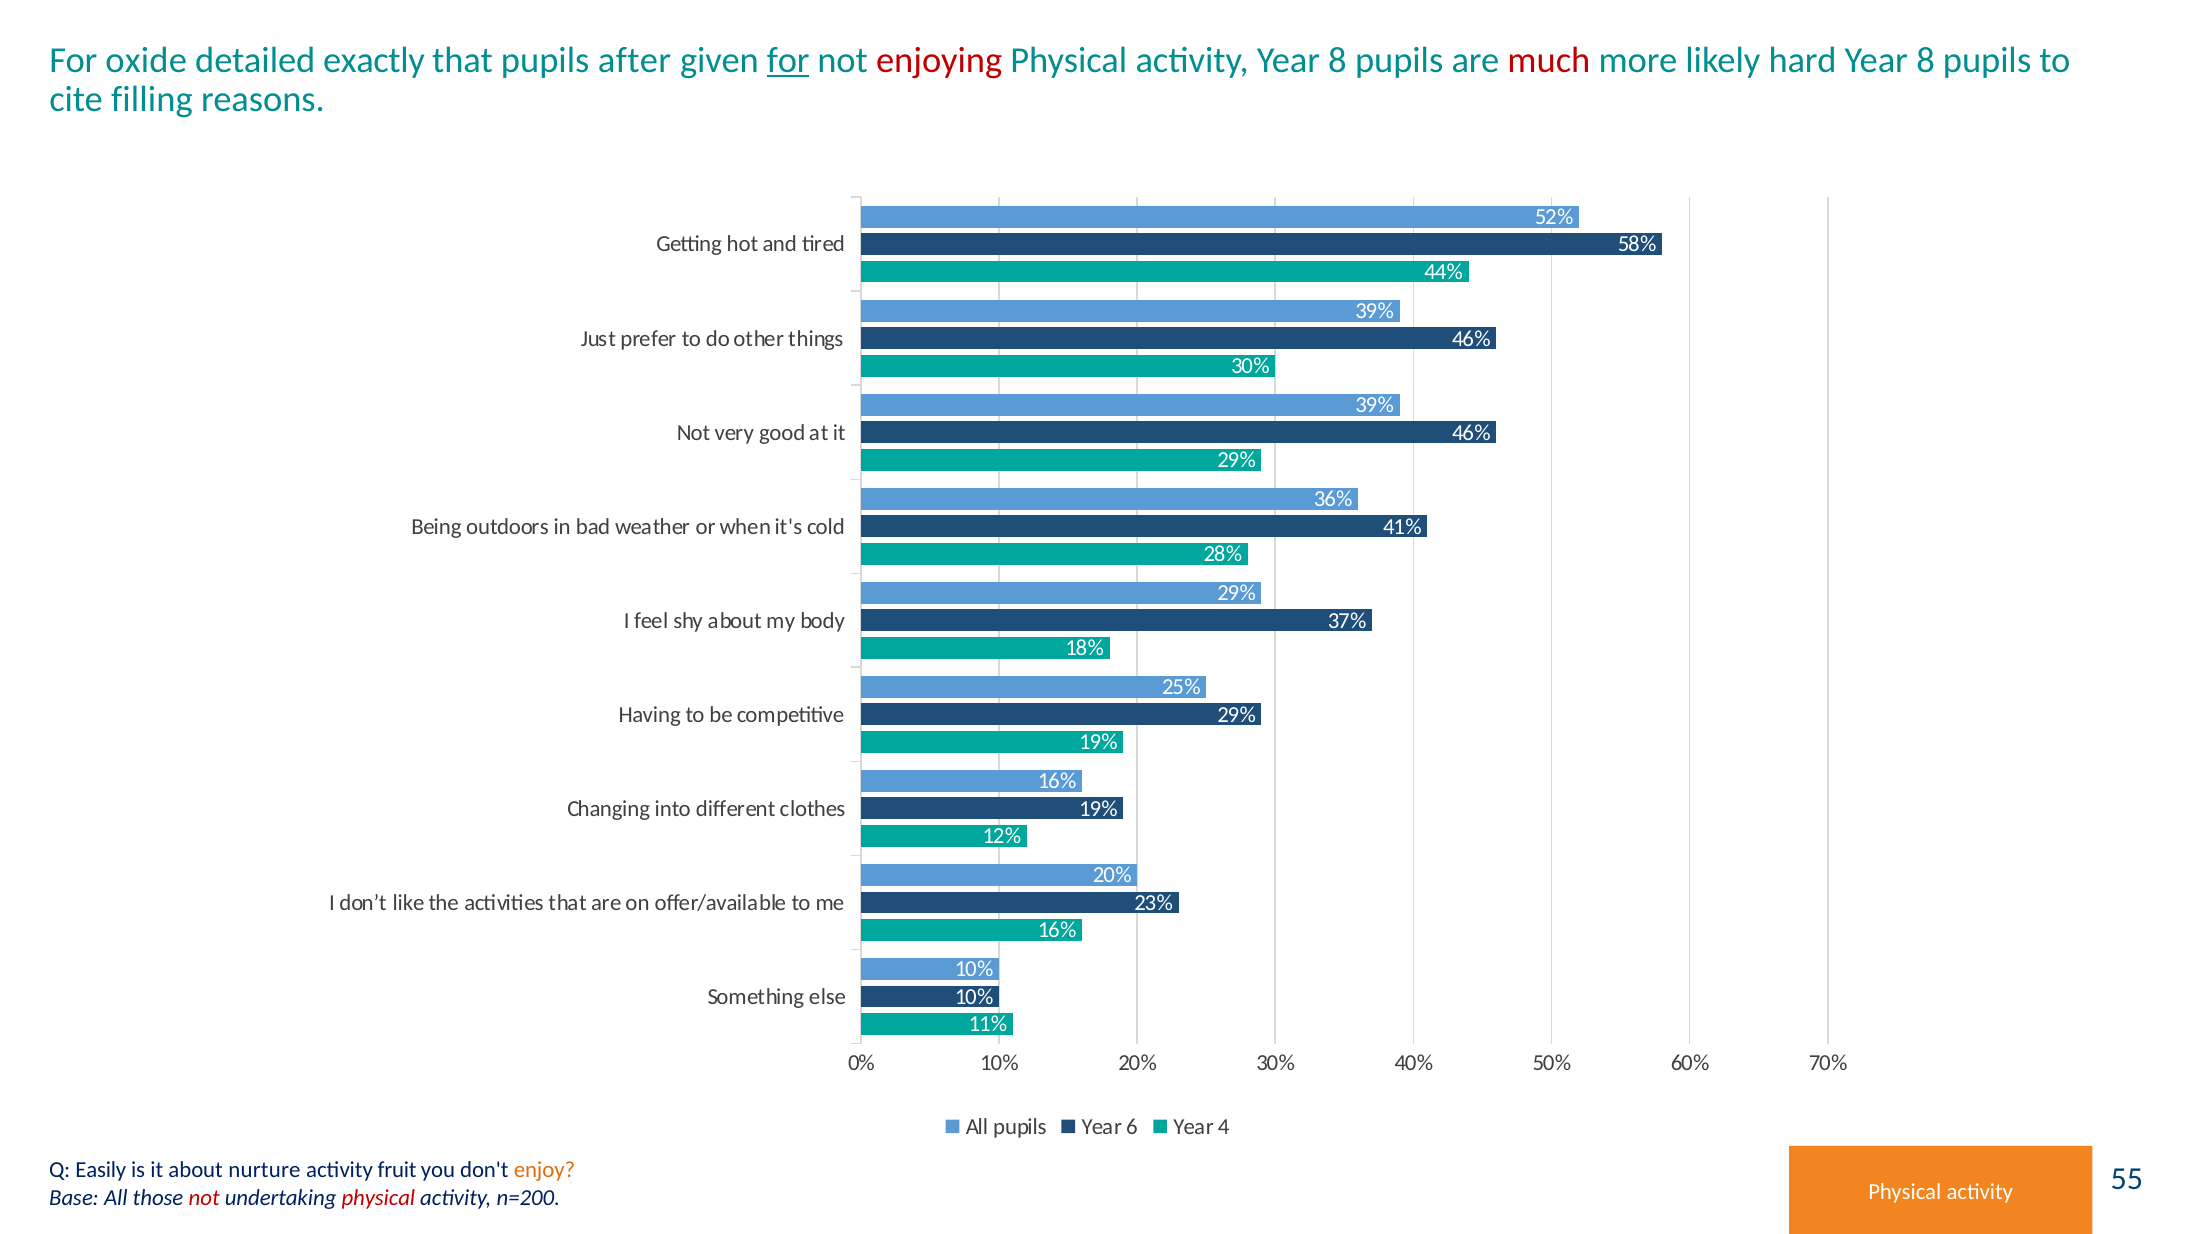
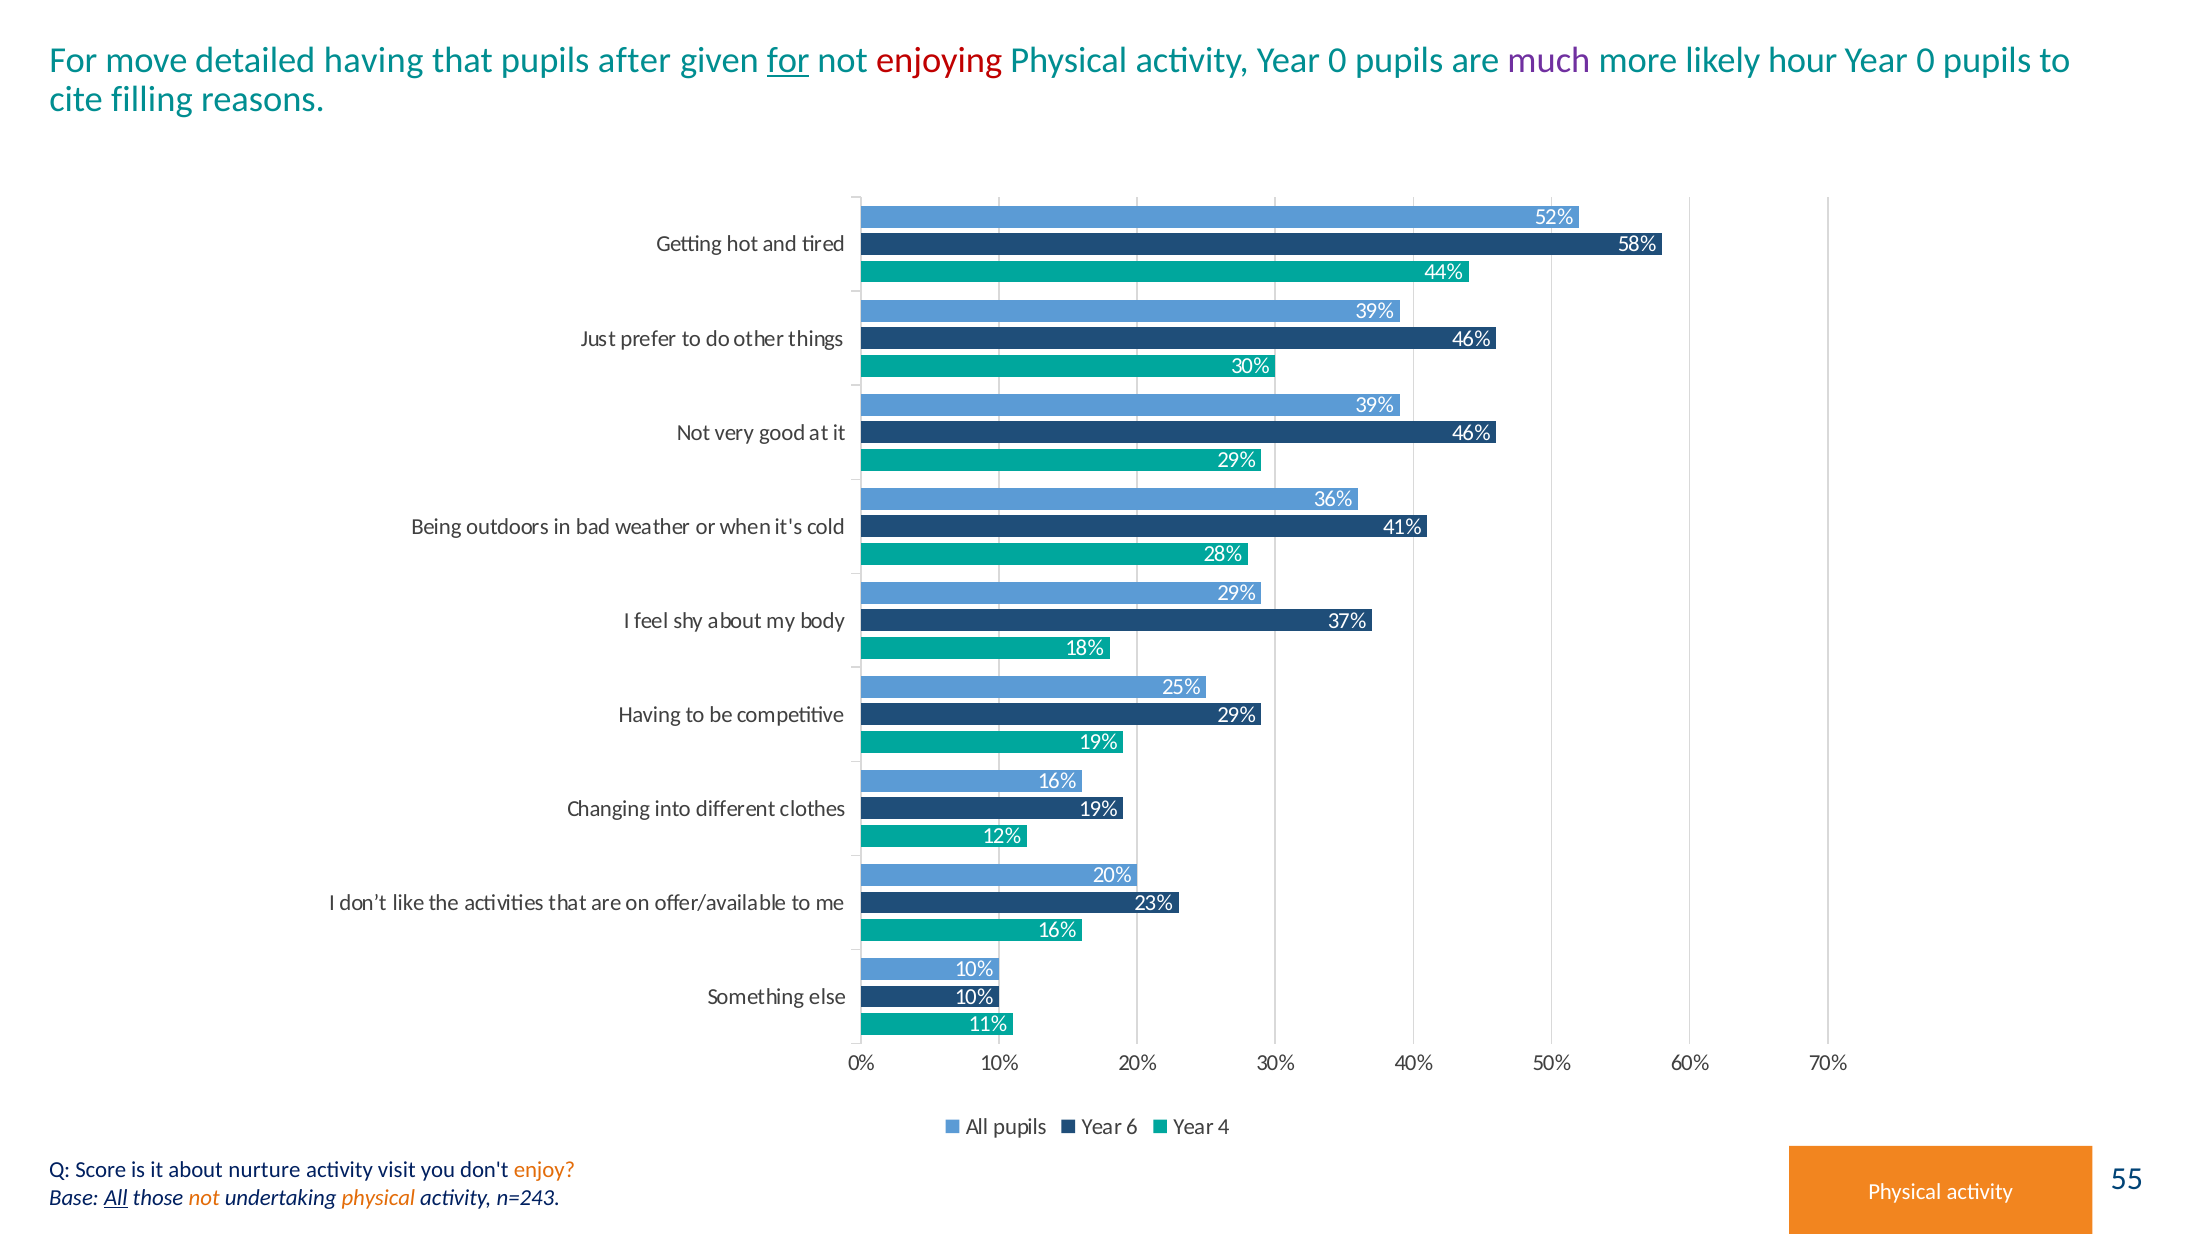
oxide: oxide -> move (146, 60)
detailed exactly: exactly -> having (374, 60)
activity Year 8: 8 -> 0 (1337, 60)
much colour: red -> purple (1549, 60)
hard: hard -> hour (1803, 60)
8: 8 -> 0 (1926, 60)
Easily: Easily -> Score (101, 1170)
fruit: fruit -> visit (397, 1170)
All underline: none -> present (116, 1197)
not colour: red -> orange (204, 1197)
physical colour: red -> orange (378, 1197)
n=200: n=200 -> n=243 (528, 1197)
